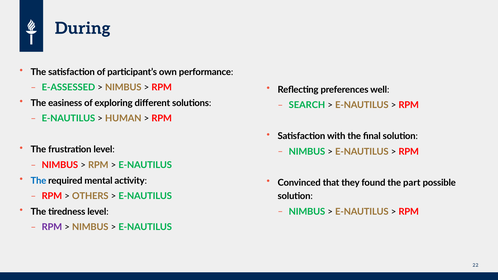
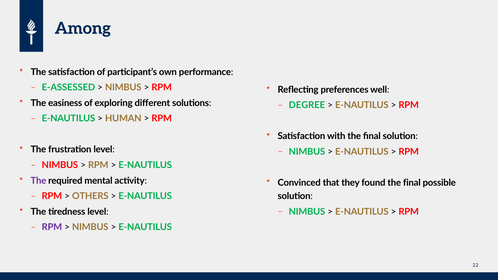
During: During -> Among (83, 28)
SEARCH: SEARCH -> DEGREE (307, 105)
The colour: blue -> purple (38, 181)
found the part: part -> final (412, 183)
